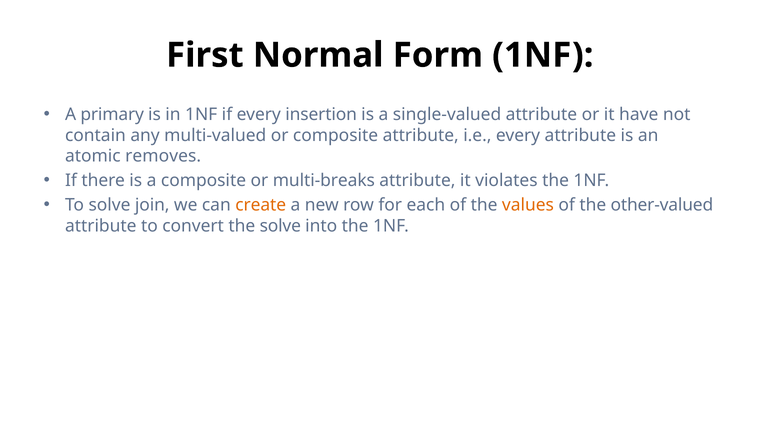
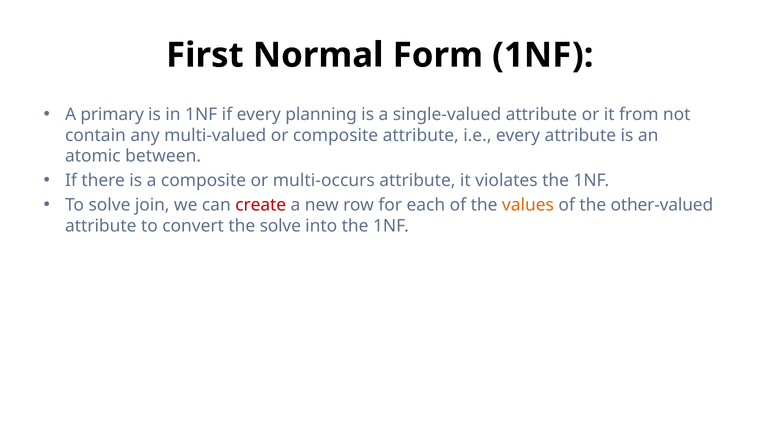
insertion: insertion -> planning (321, 114)
have: have -> from (639, 114)
removes: removes -> between (163, 156)
multi-breaks: multi-breaks -> multi-occurs (324, 180)
create colour: orange -> red (261, 205)
